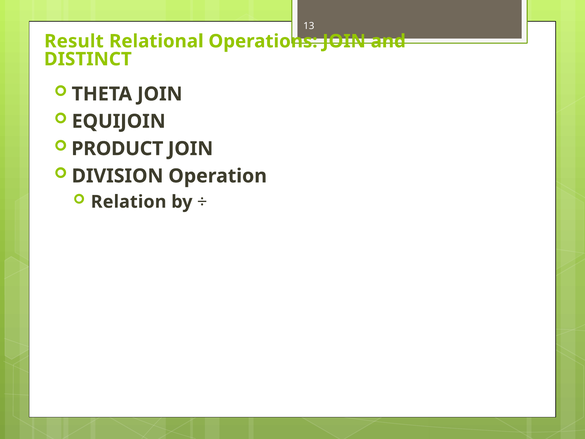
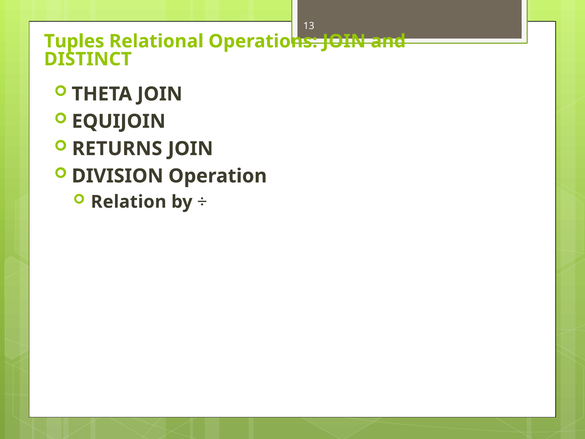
Result: Result -> Tuples (74, 41)
PRODUCT: PRODUCT -> RETURNS (117, 149)
